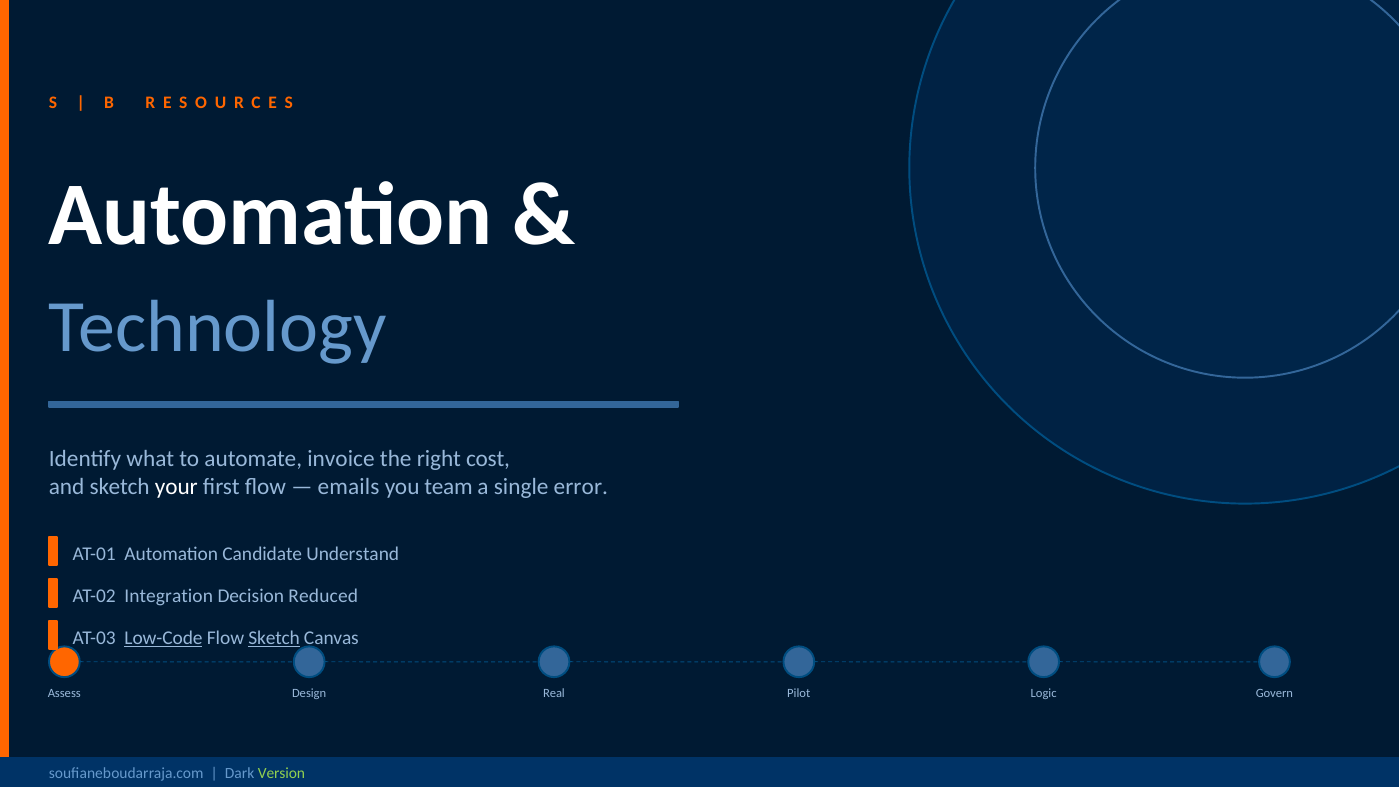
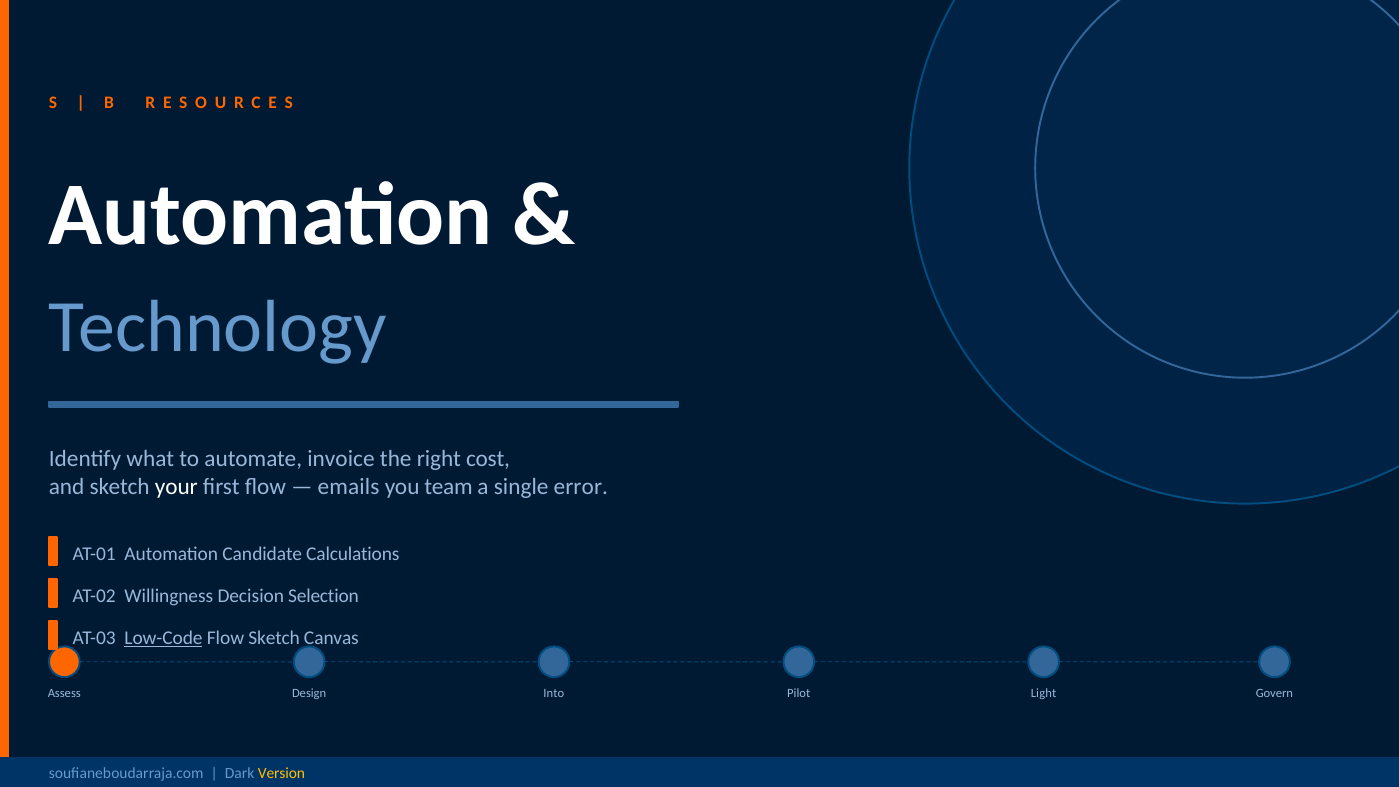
Understand: Understand -> Calculations (353, 554)
Integration: Integration -> Willingness (169, 596)
Reduced: Reduced -> Selection (323, 596)
Sketch underline: present -> none (274, 638)
Real: Real -> Into (554, 693)
Logic: Logic -> Light (1044, 693)
Version colour: light green -> yellow (281, 773)
